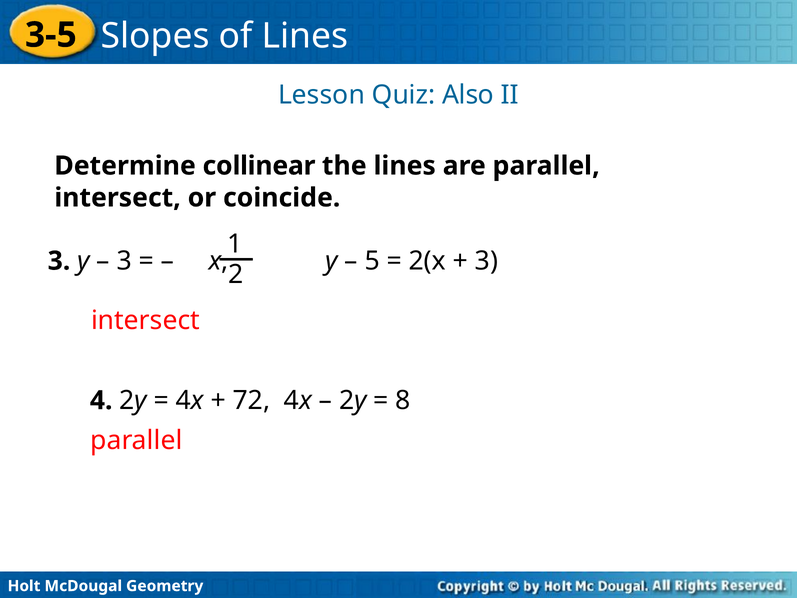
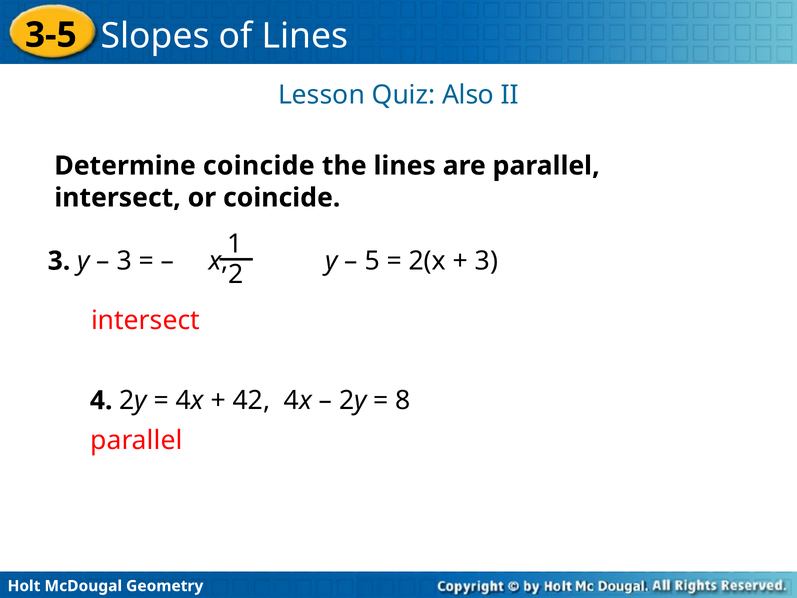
Determine collinear: collinear -> coincide (259, 166)
72: 72 -> 42 (251, 400)
